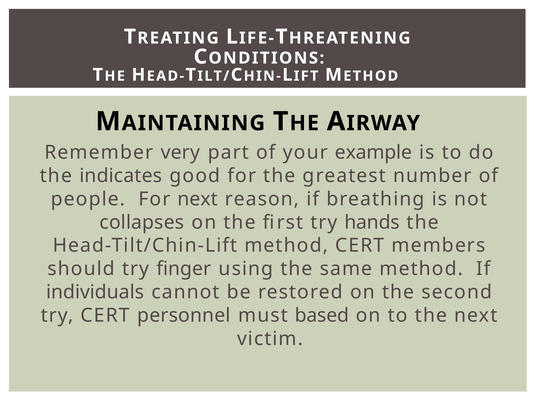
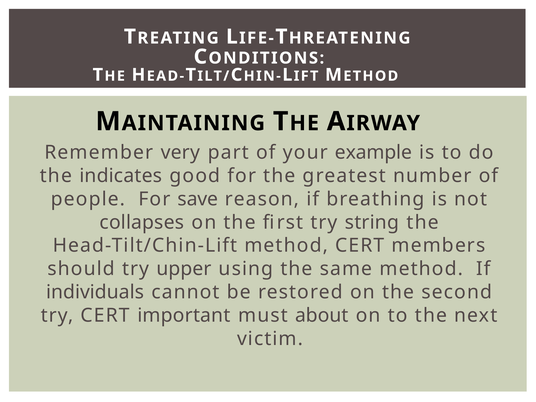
For next: next -> save (198, 199)
hands: hands -> string (372, 222)
finger: finger -> upper (184, 269)
personnel: personnel -> important (184, 315)
based: based -> about (322, 315)
